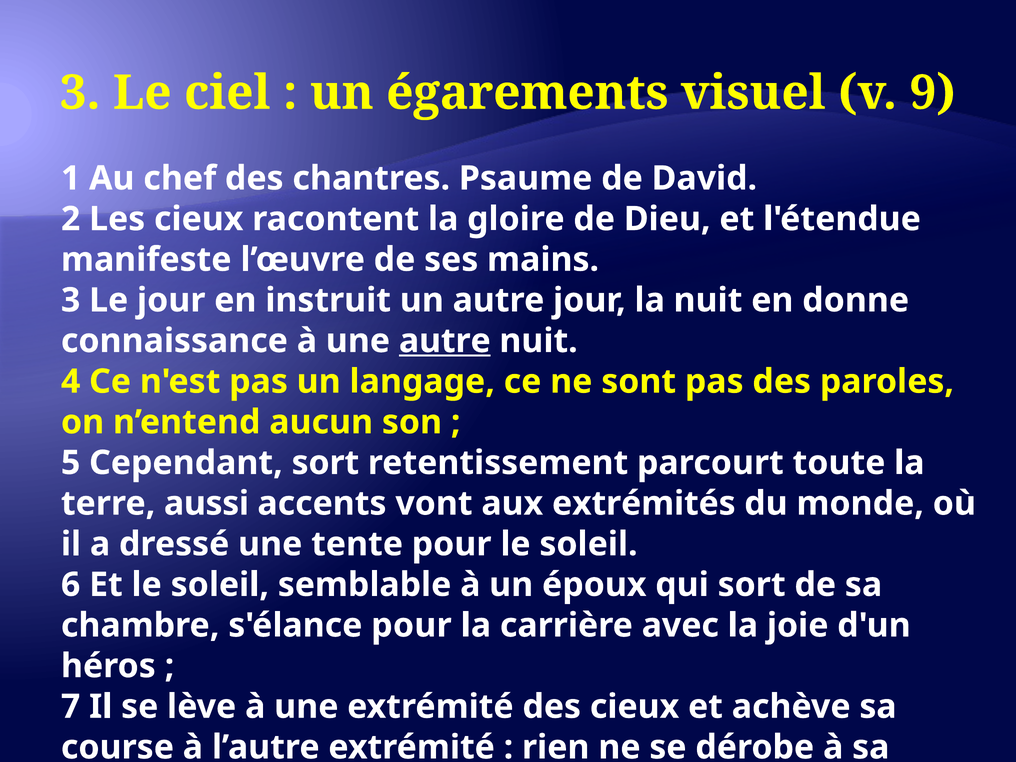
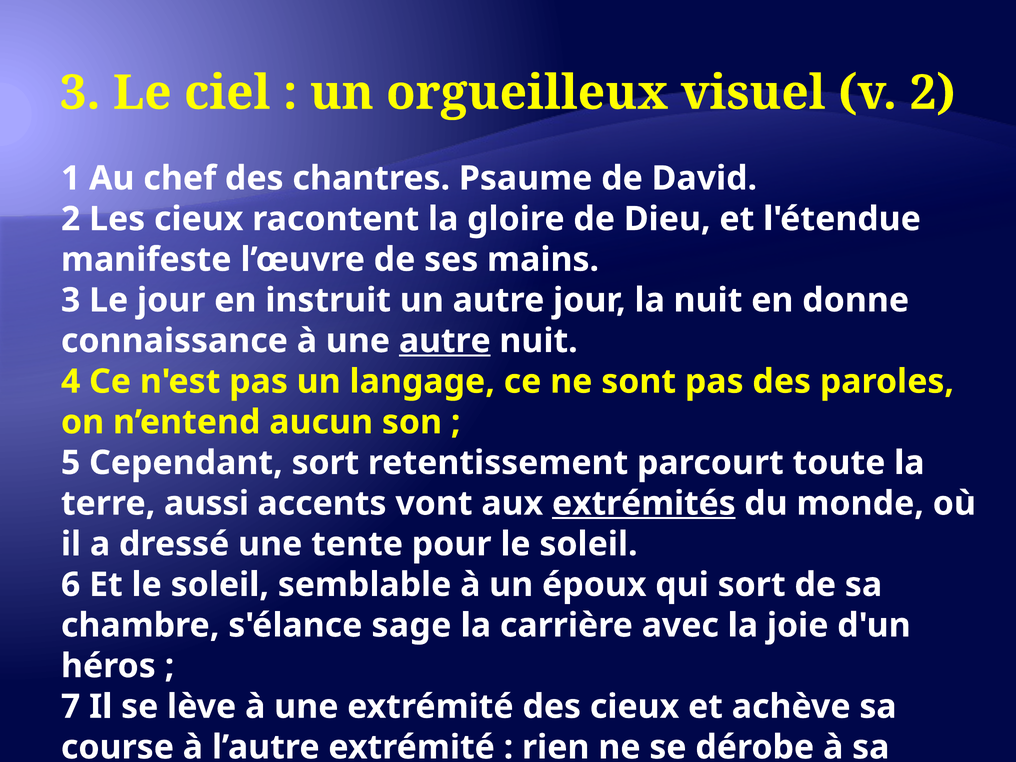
égarements: égarements -> orgueilleux (527, 93)
v 9: 9 -> 2 (933, 93)
extrémités underline: none -> present (644, 503)
s'élance pour: pour -> sage (411, 625)
